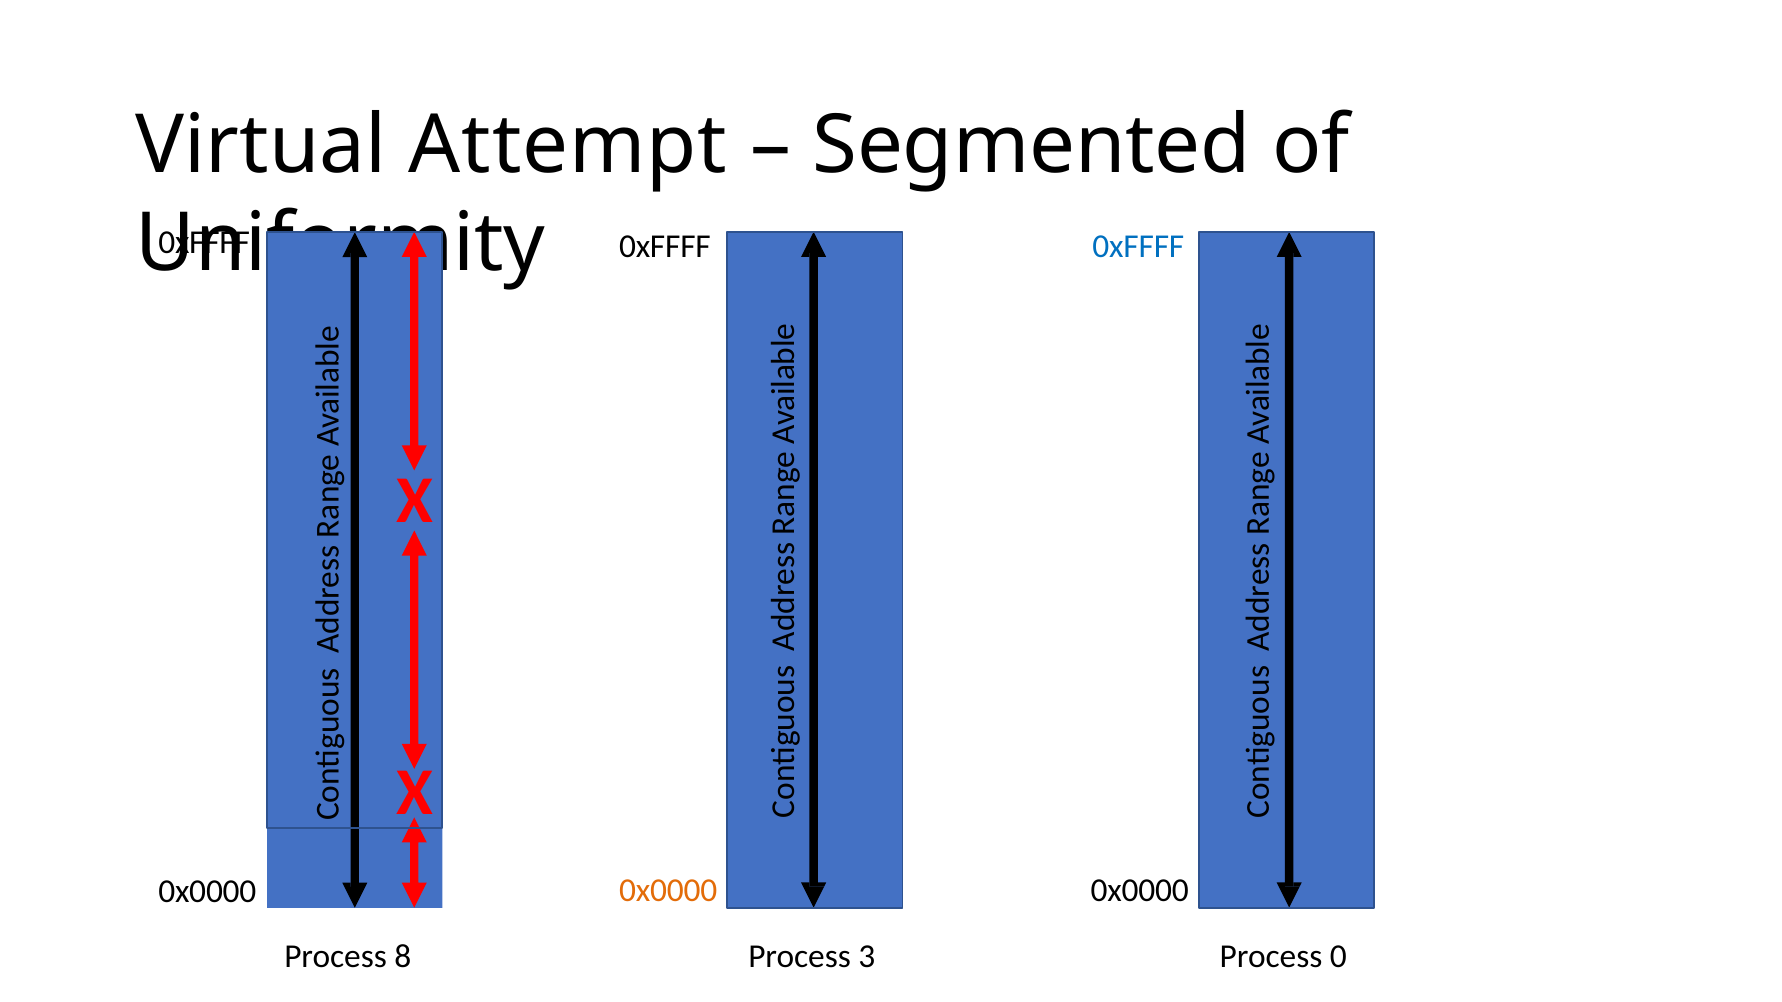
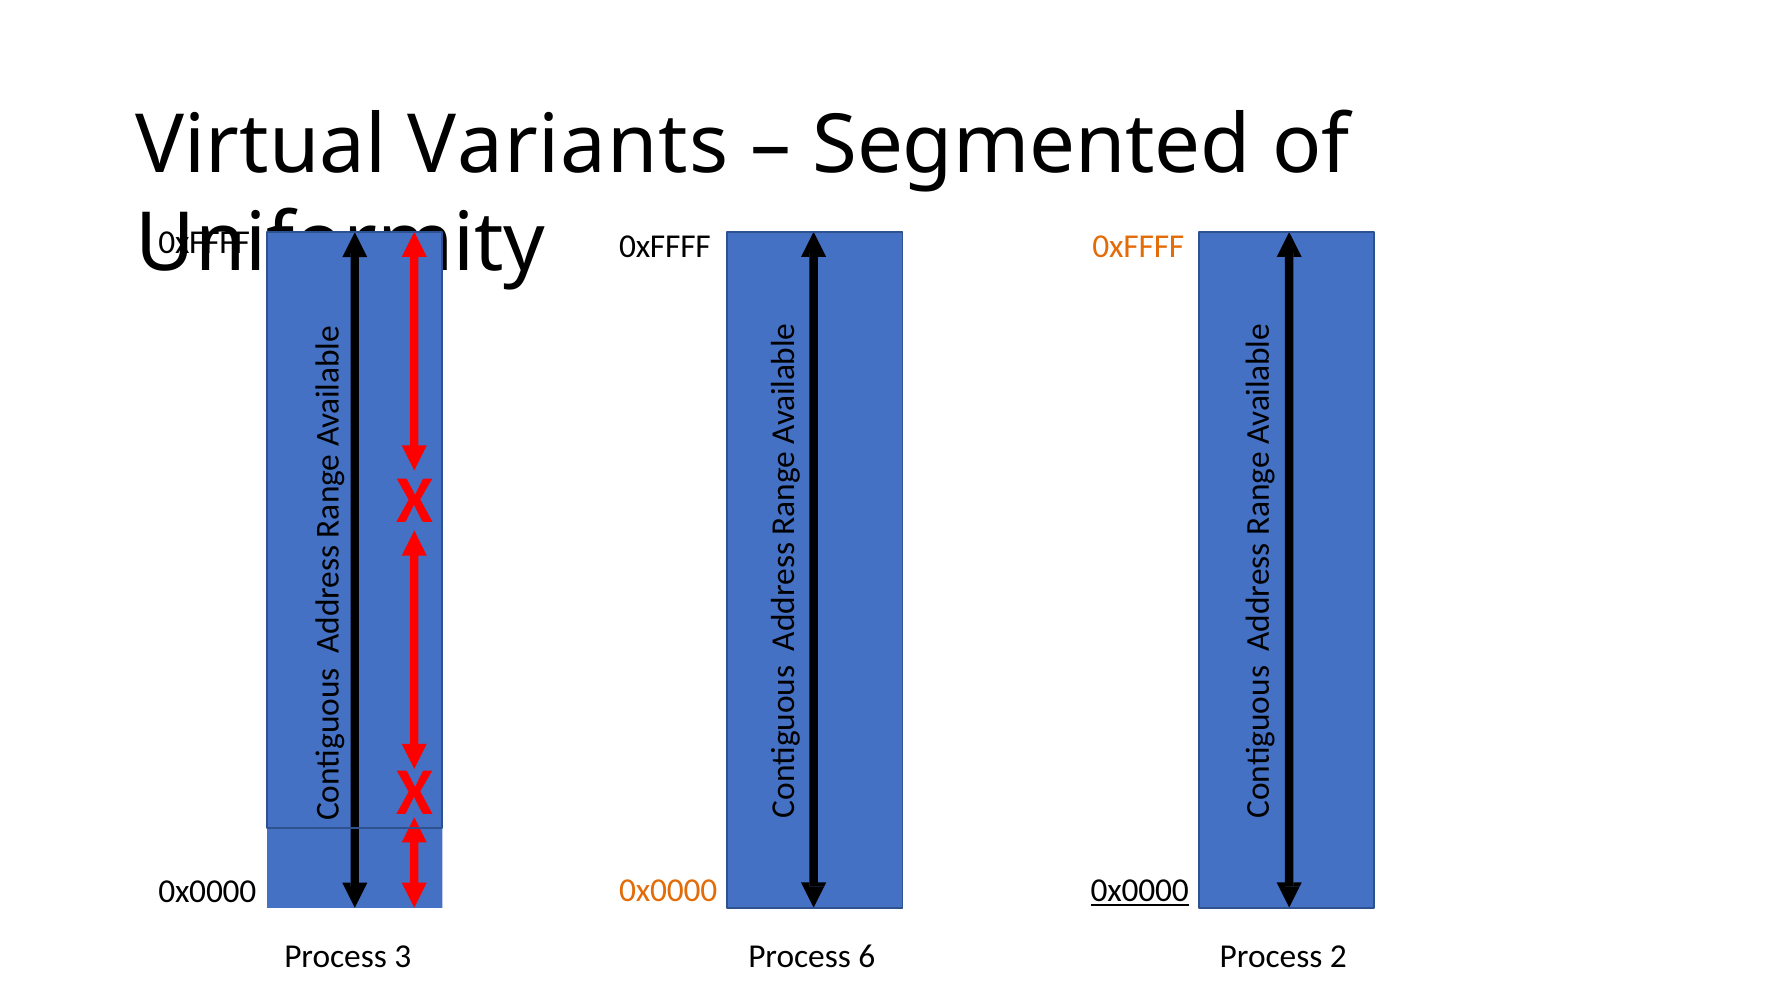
Attempt: Attempt -> Variants (568, 146)
0xFFFF colour: blue -> orange (1138, 247)
0x0000 underline: none -> present (1140, 891)
8: 8 -> 3 (403, 957)
3: 3 -> 6 (867, 957)
0: 0 -> 2 (1338, 957)
